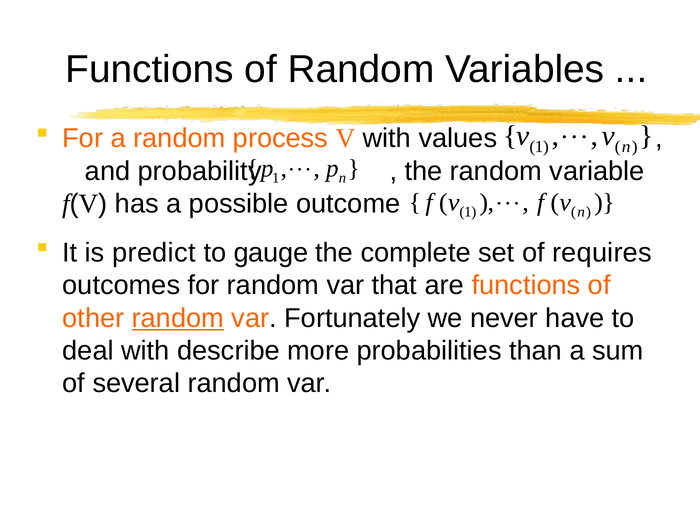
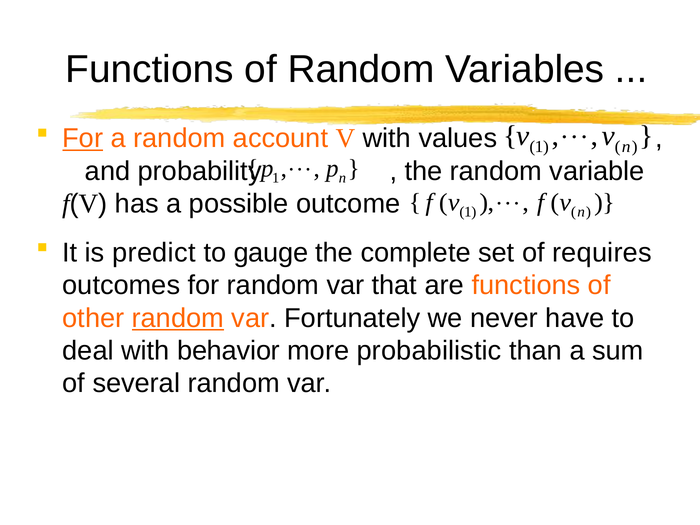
For underline: none -> present (83, 138)
process: process -> account (280, 138)
describe: describe -> behavior (229, 351)
probabilities: probabilities -> probabilistic (429, 351)
